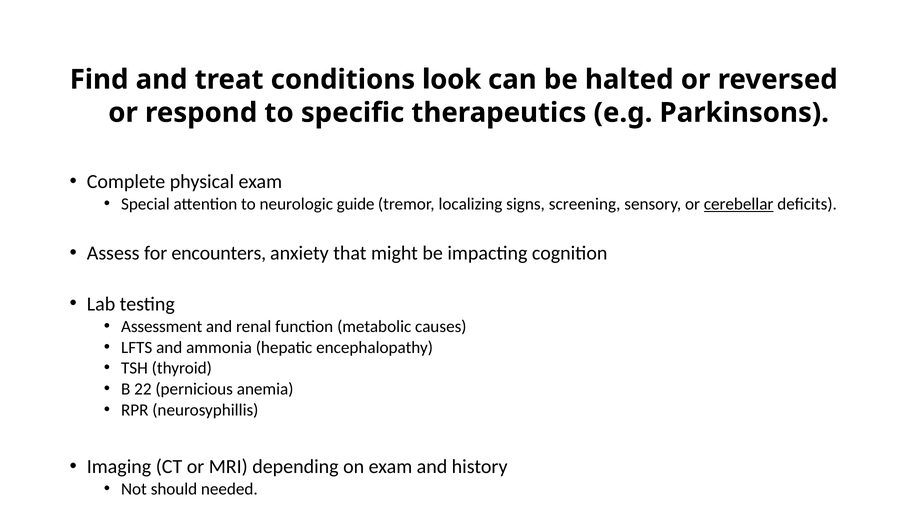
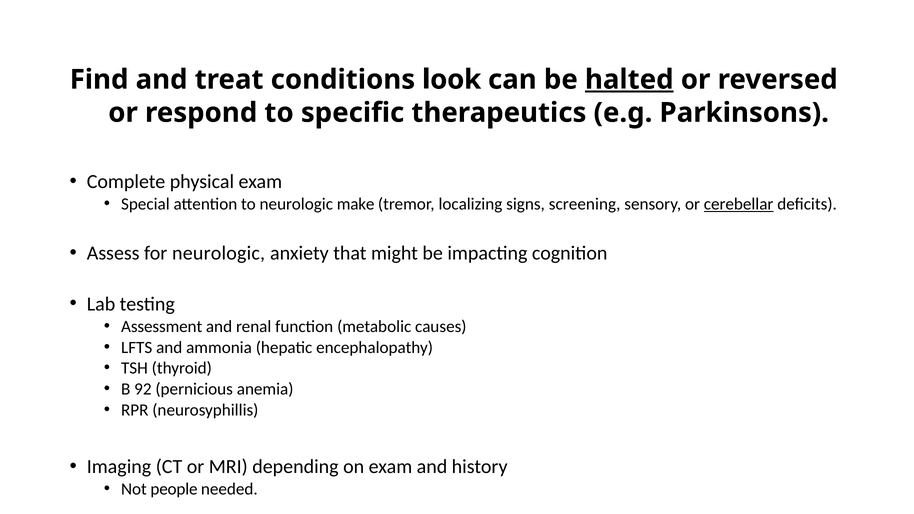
halted underline: none -> present (629, 80)
guide: guide -> make (356, 204)
for encounters: encounters -> neurologic (219, 253)
22: 22 -> 92 (143, 389)
should: should -> people (174, 489)
